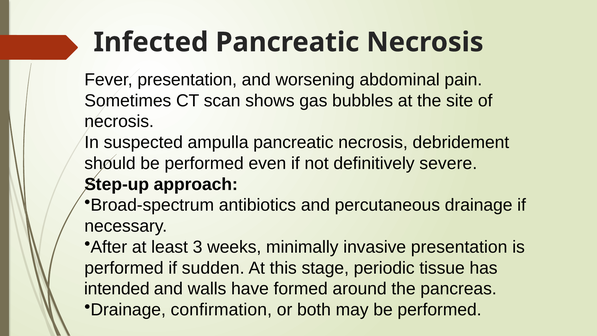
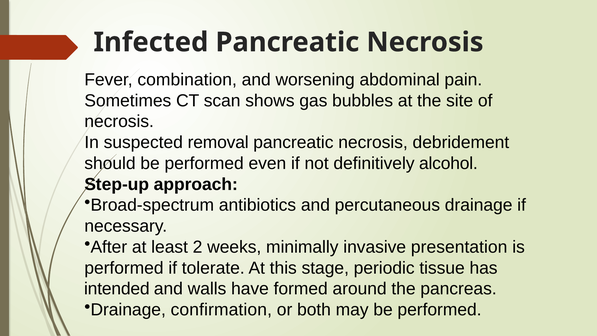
Fever presentation: presentation -> combination (187, 80)
ampulla: ampulla -> removal (218, 142)
severe: severe -> alcohol (448, 163)
3: 3 -> 2 (198, 247)
sudden: sudden -> tolerate (213, 268)
